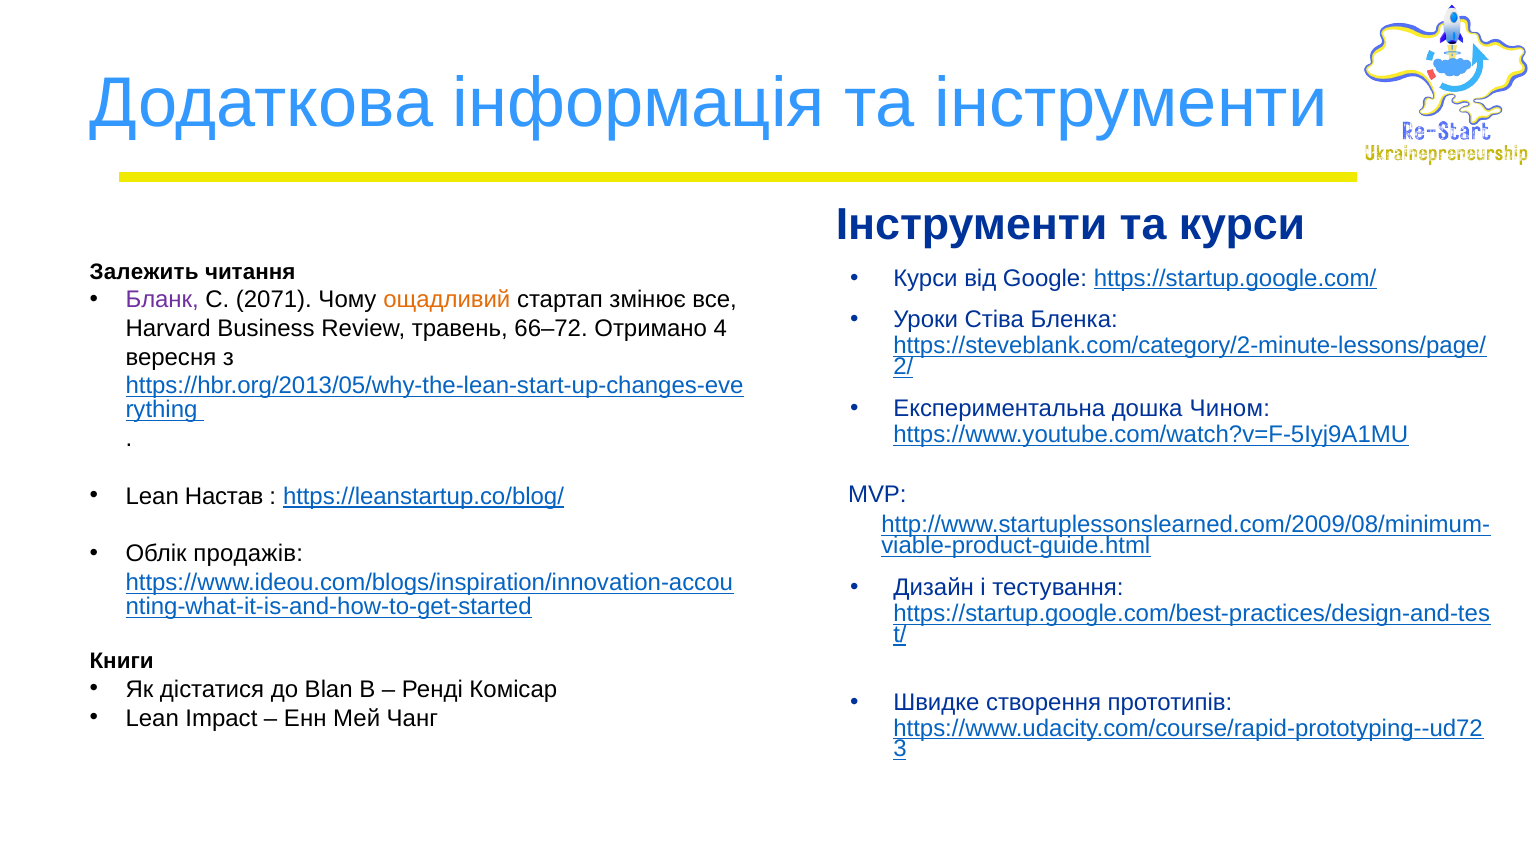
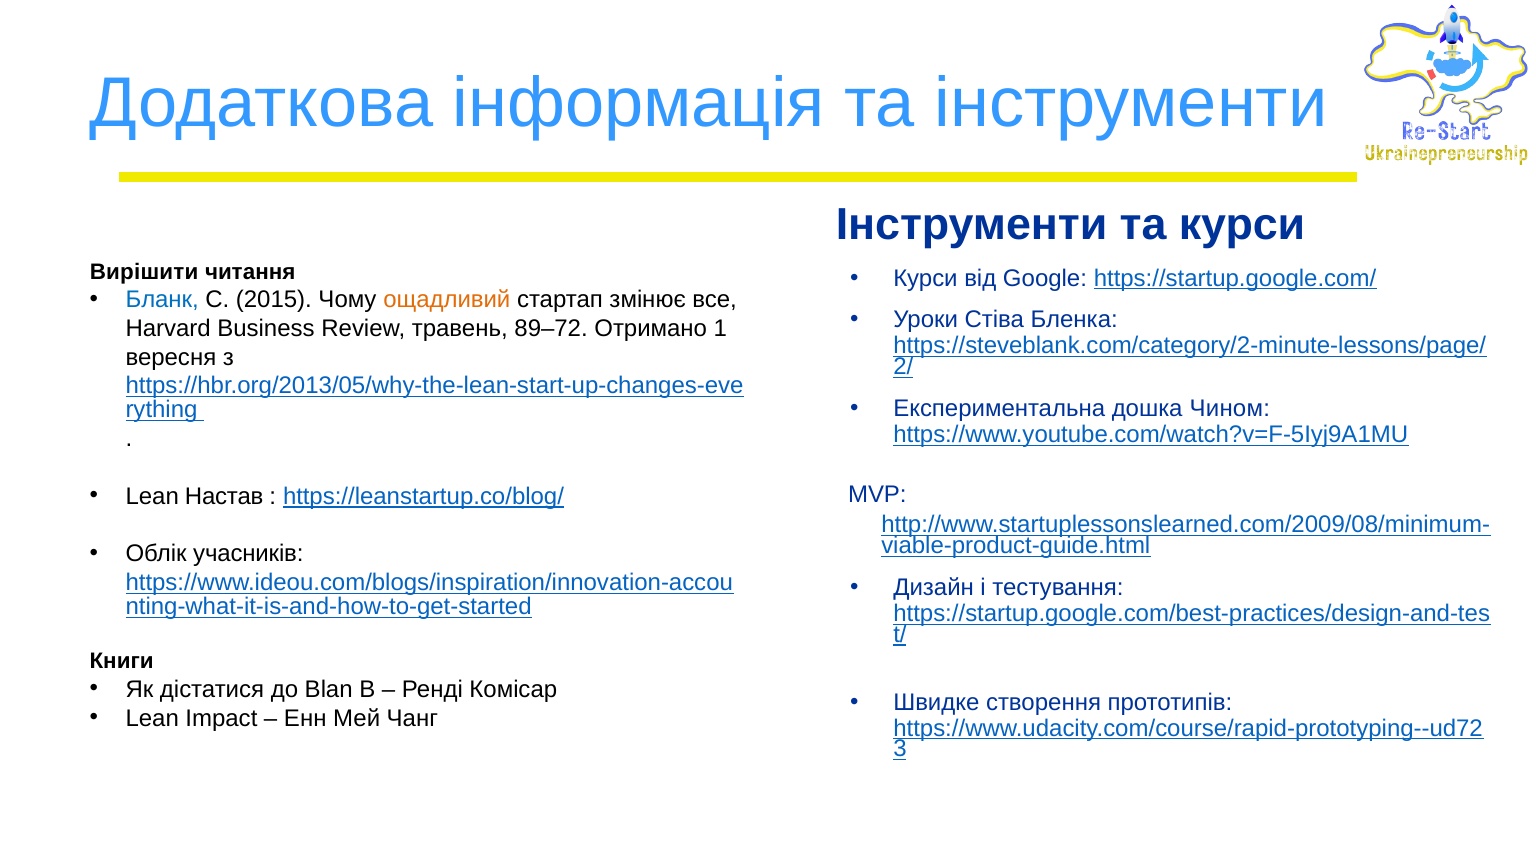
Залежить: Залежить -> Вирішити (144, 272)
Бланк colour: purple -> blue (162, 300)
2071: 2071 -> 2015 (274, 300)
66–72: 66–72 -> 89–72 (551, 328)
4: 4 -> 1 (720, 328)
продажів: продажів -> учасників (248, 554)
